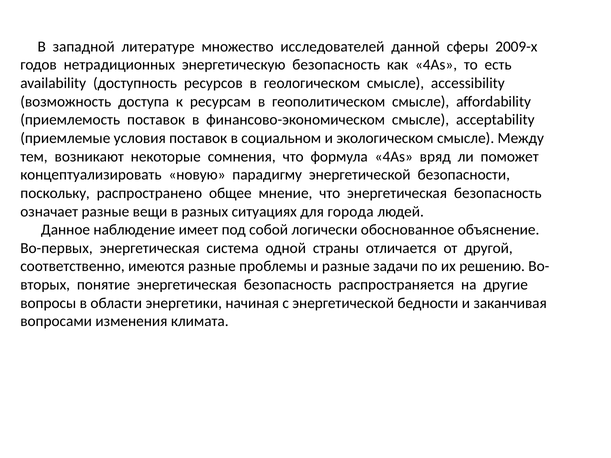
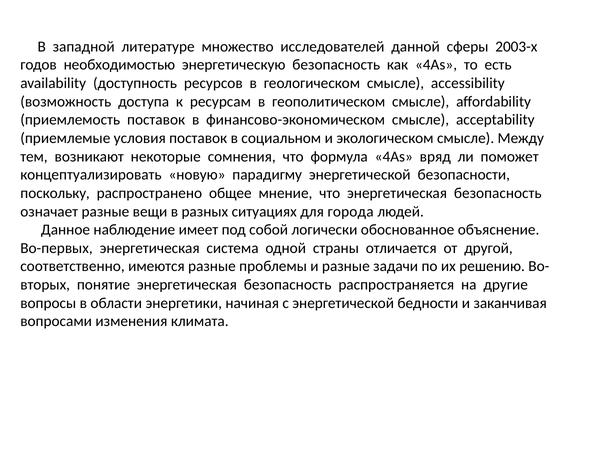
2009-х: 2009-х -> 2003-х (516, 47)
нетрадиционных: нетрадиционных -> необходимостью (119, 65)
